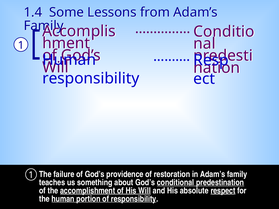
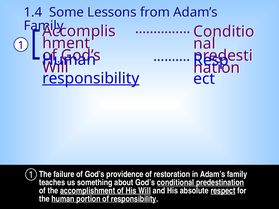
responsibility underline: none -> present (91, 78)
